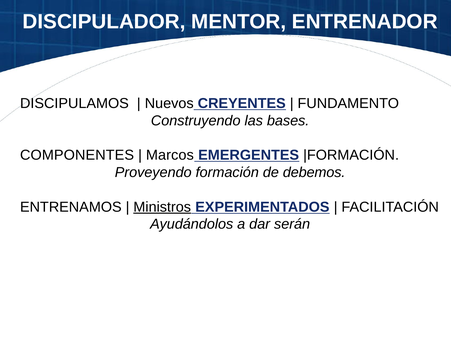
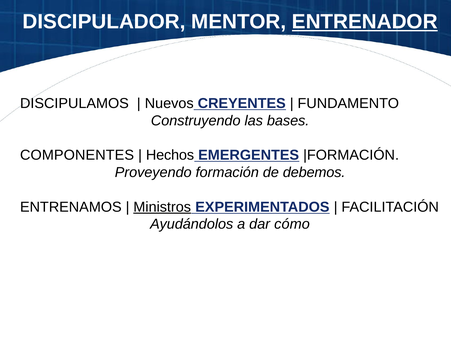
ENTRENADOR underline: none -> present (365, 22)
Marcos: Marcos -> Hechos (170, 155)
serán: serán -> cómo (292, 224)
